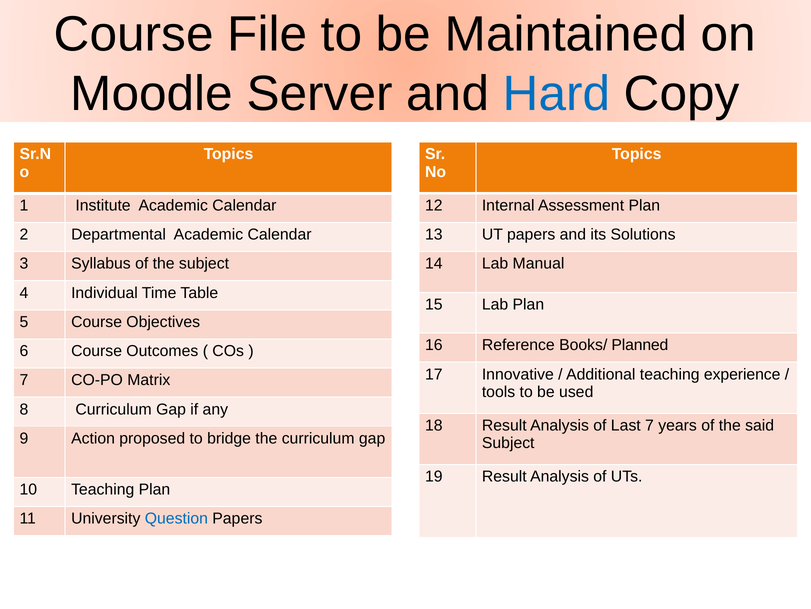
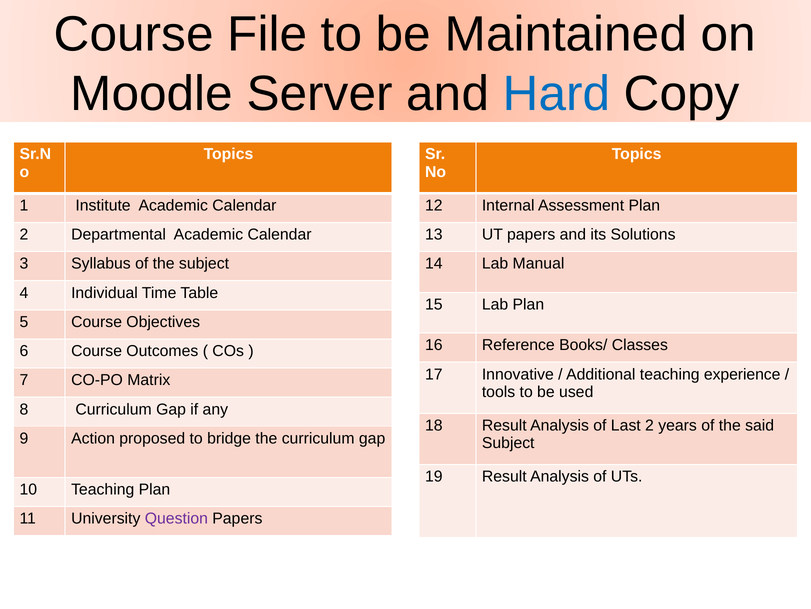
Planned: Planned -> Classes (640, 345)
Last 7: 7 -> 2 (650, 425)
Question colour: blue -> purple (176, 518)
